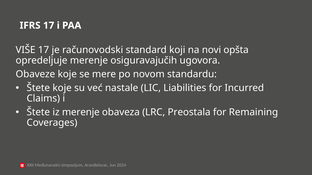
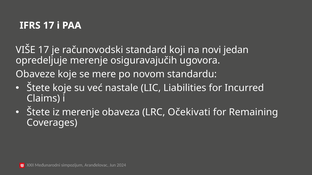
opšta: opšta -> jedan (236, 50)
Preostala: Preostala -> Očekivati (189, 113)
